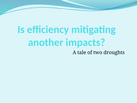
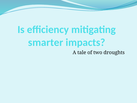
another: another -> smarter (46, 42)
